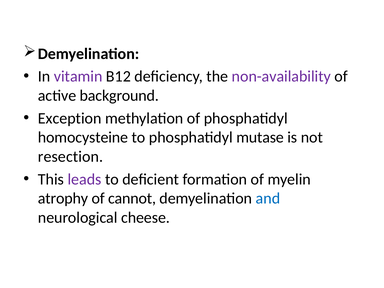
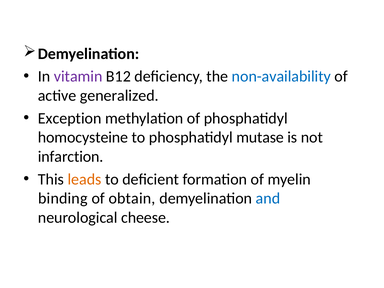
non-availability colour: purple -> blue (281, 76)
background: background -> generalized (119, 96)
resection: resection -> infarction (71, 157)
leads colour: purple -> orange (84, 179)
atrophy: atrophy -> binding (63, 198)
cannot: cannot -> obtain (132, 198)
